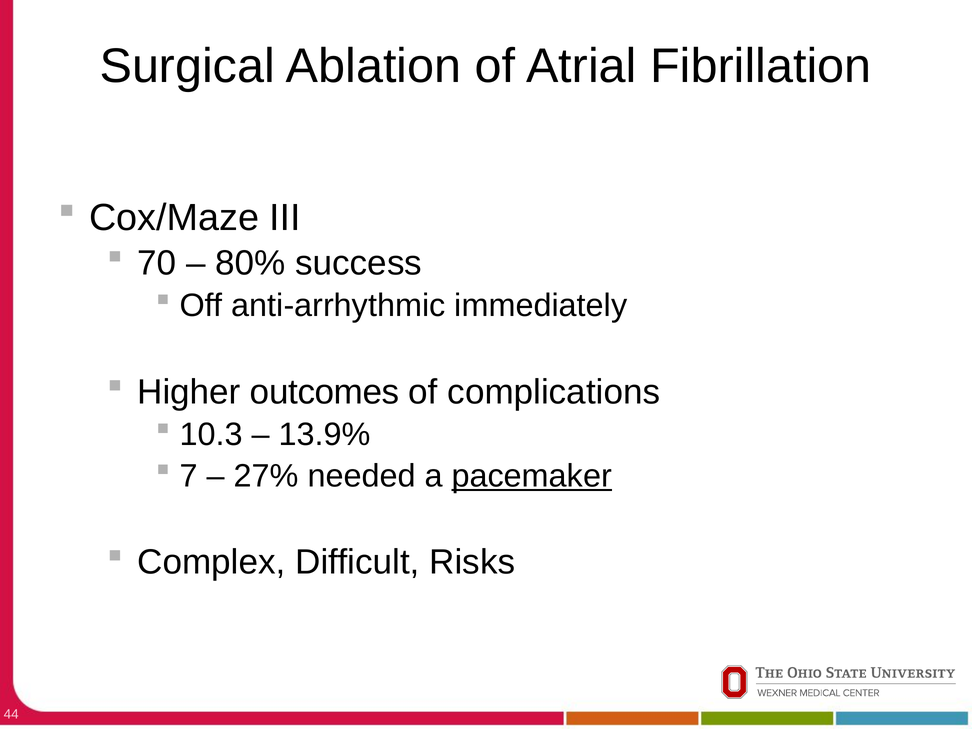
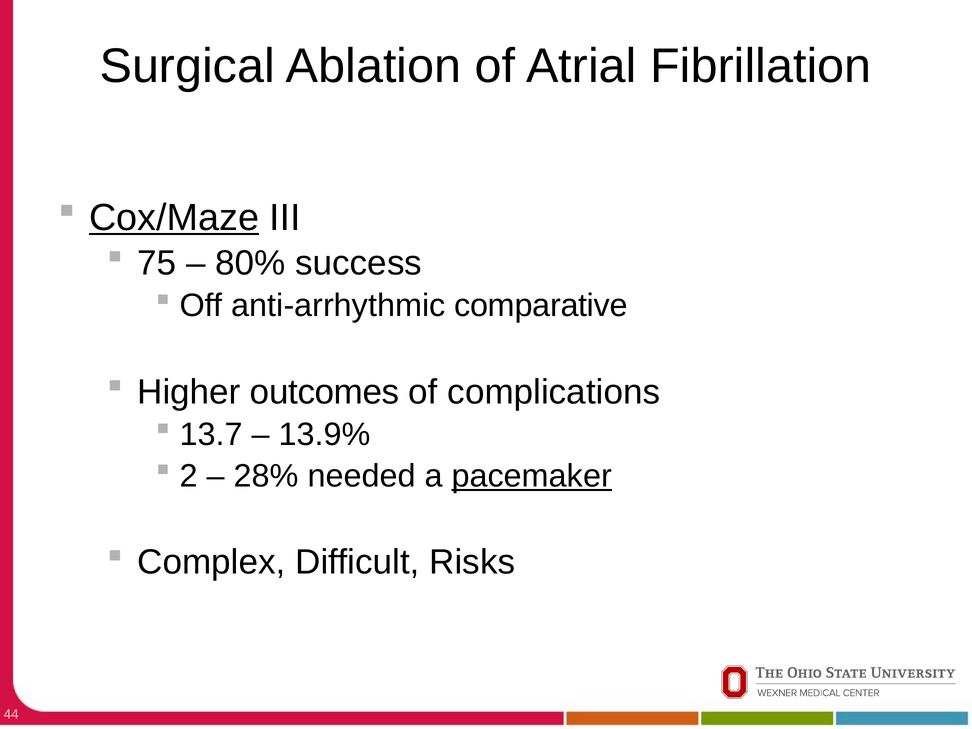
Cox/Maze underline: none -> present (174, 218)
70: 70 -> 75 (157, 263)
immediately: immediately -> comparative (541, 306)
10.3: 10.3 -> 13.7 (211, 435)
7: 7 -> 2 (189, 476)
27%: 27% -> 28% (266, 476)
